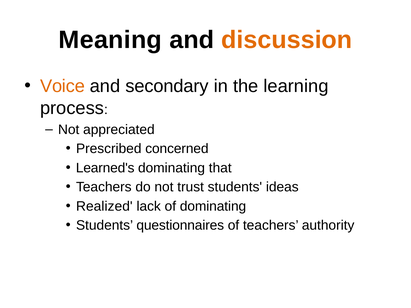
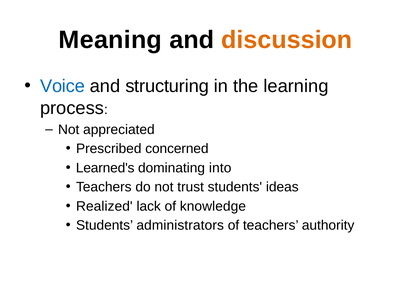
Voice colour: orange -> blue (63, 86)
secondary: secondary -> structuring (167, 86)
that: that -> into (220, 168)
of dominating: dominating -> knowledge (213, 206)
questionnaires: questionnaires -> administrators (180, 226)
